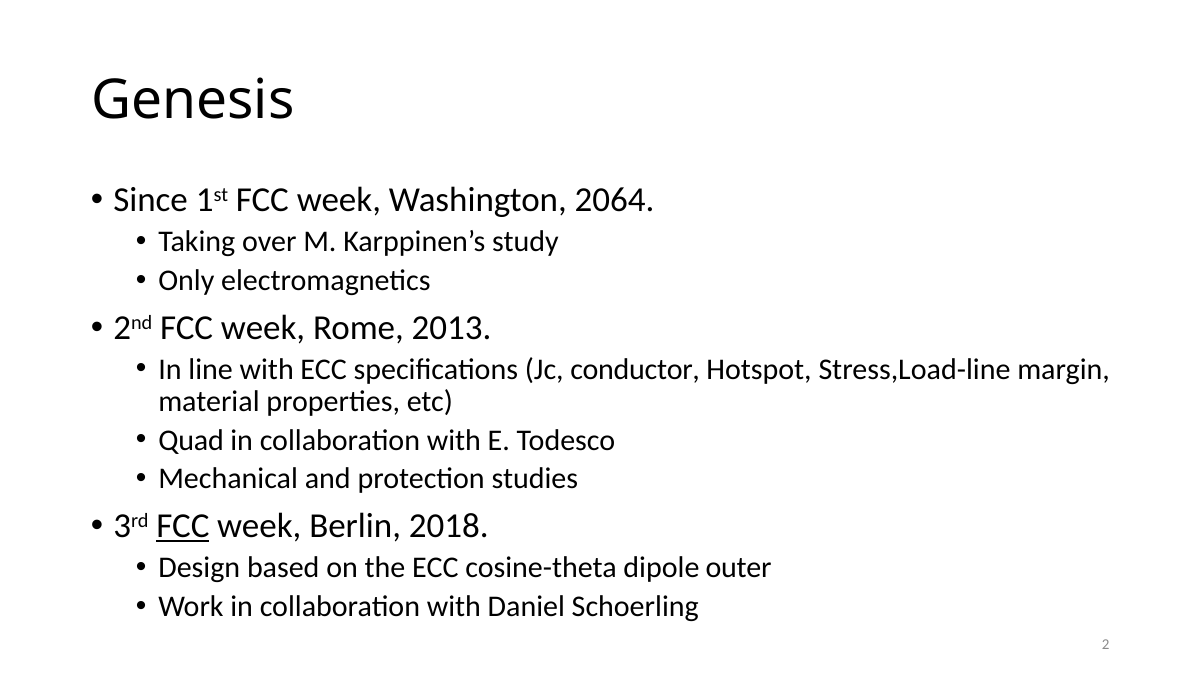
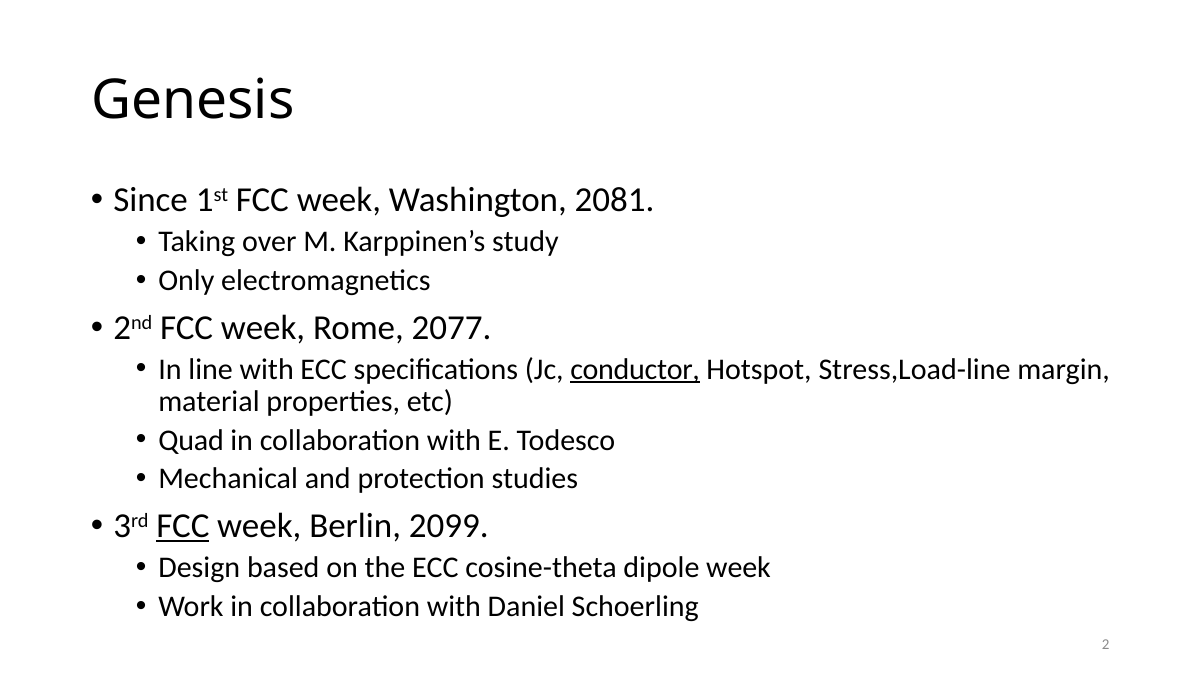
2064: 2064 -> 2081 (615, 201)
2013: 2013 -> 2077 (452, 328)
conductor underline: none -> present (635, 370)
2018: 2018 -> 2099 (449, 527)
dipole outer: outer -> week (738, 568)
